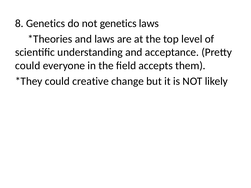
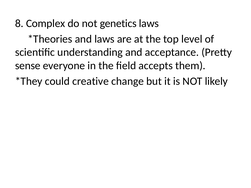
8 Genetics: Genetics -> Complex (46, 23)
could: could -> sense (28, 66)
